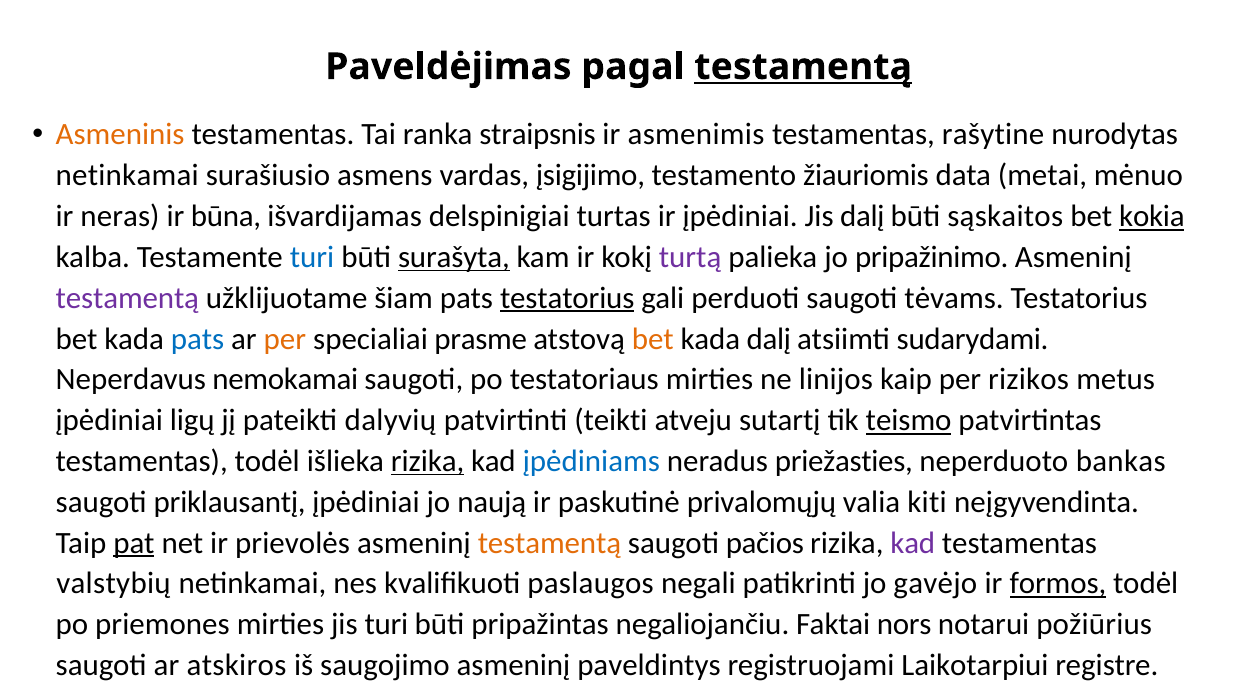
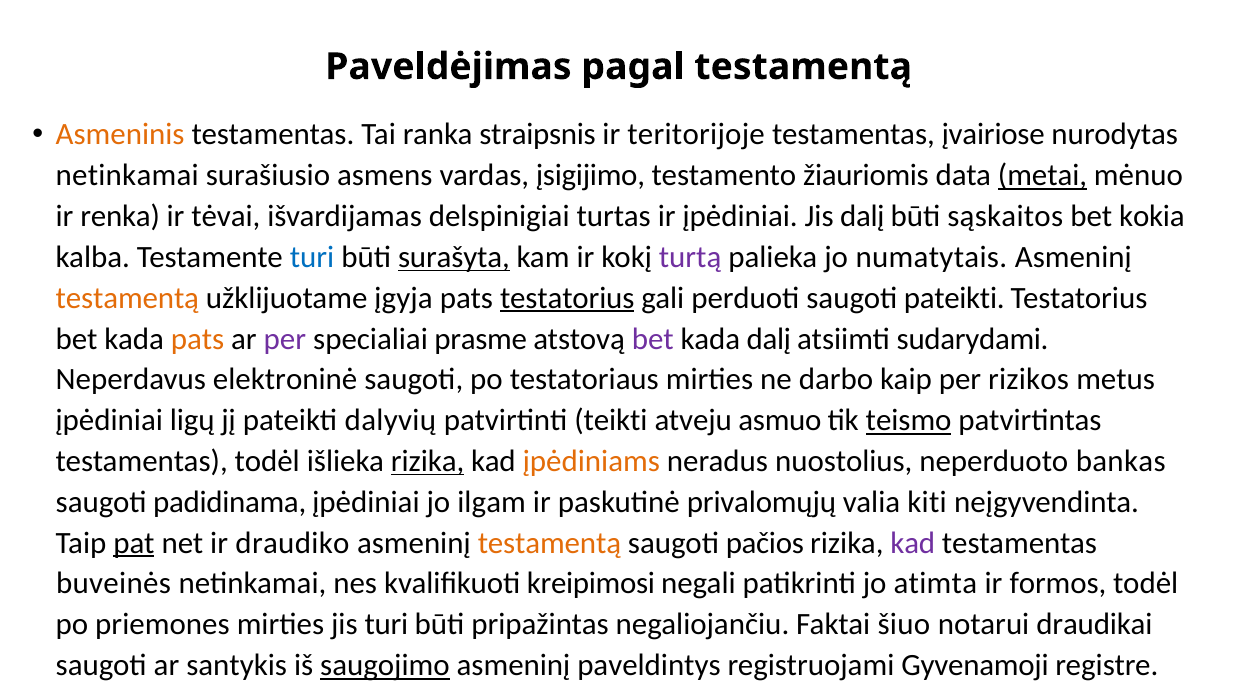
testamentą underline: present -> none (803, 67)
asmenimis: asmenimis -> teritorijoje (696, 135)
rašytine: rašytine -> įvairiose (993, 135)
metai underline: none -> present (1043, 176)
neras: neras -> renka (120, 216)
būna: būna -> tėvai (226, 216)
kokia underline: present -> none (1152, 216)
pripažinimo: pripažinimo -> numatytais (931, 257)
testamentą colour: purple -> orange (127, 298)
šiam: šiam -> įgyja (404, 298)
saugoti tėvams: tėvams -> pateikti (954, 298)
pats colour: blue -> orange (198, 339)
per colour: orange -> purple (285, 339)
bet colour: orange -> purple (653, 339)
nemokamai: nemokamai -> elektroninė (285, 380)
linijos: linijos -> darbo (836, 380)
sutartį: sutartį -> asmuo (780, 421)
įpėdiniams colour: blue -> orange (591, 461)
priežasties: priežasties -> nuostolius (844, 461)
priklausantį: priklausantį -> padidinama (230, 502)
naują: naują -> ilgam (492, 502)
prievolės: prievolės -> draudiko (292, 543)
valstybių: valstybių -> buveinės (114, 584)
paslaugos: paslaugos -> kreipimosi (591, 584)
gavėjo: gavėjo -> atimta (935, 584)
formos underline: present -> none (1058, 584)
nors: nors -> šiuo (904, 625)
požiūrius: požiūrius -> draudikai (1094, 625)
atskiros: atskiros -> santykis (237, 666)
saugojimo underline: none -> present (385, 666)
Laikotarpiui: Laikotarpiui -> Gyvenamoji (975, 666)
